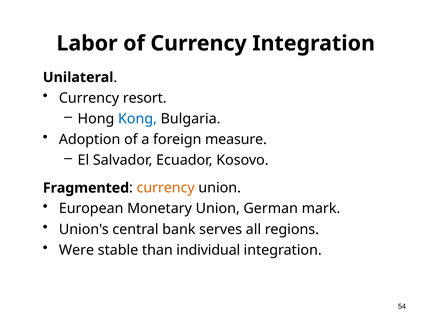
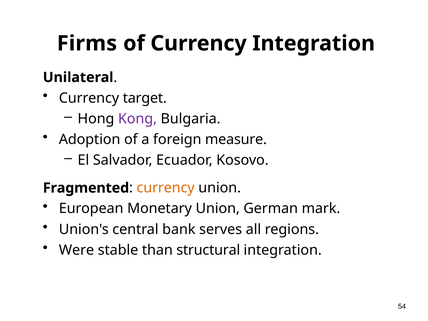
Labor: Labor -> Firms (87, 43)
resort: resort -> target (145, 98)
Kong colour: blue -> purple (137, 119)
individual: individual -> structural (208, 250)
